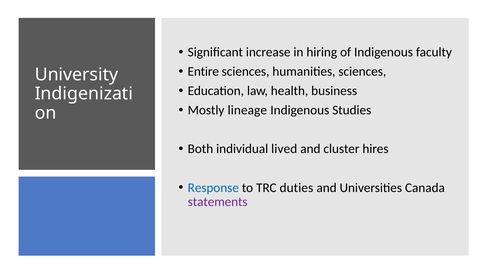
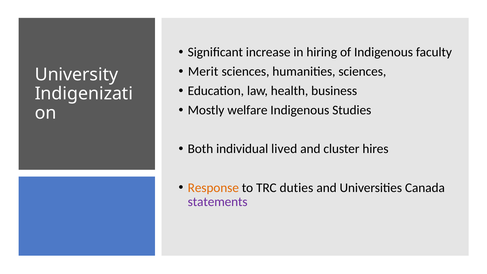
Entire: Entire -> Merit (203, 72)
lineage: lineage -> welfare (247, 110)
Response colour: blue -> orange (213, 188)
